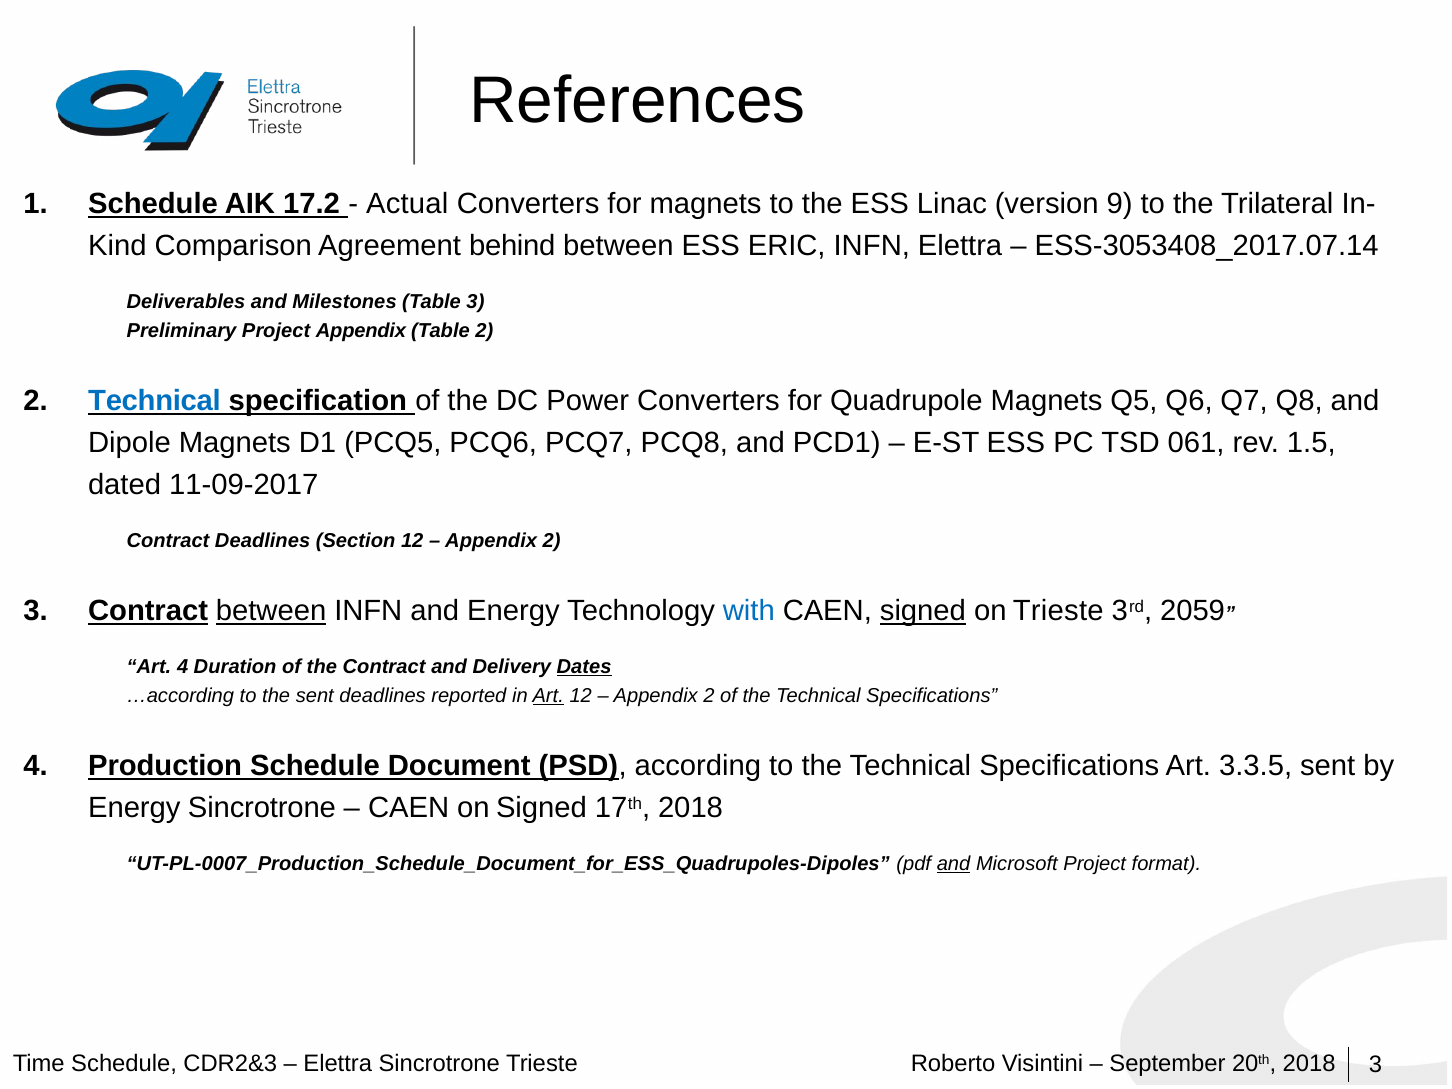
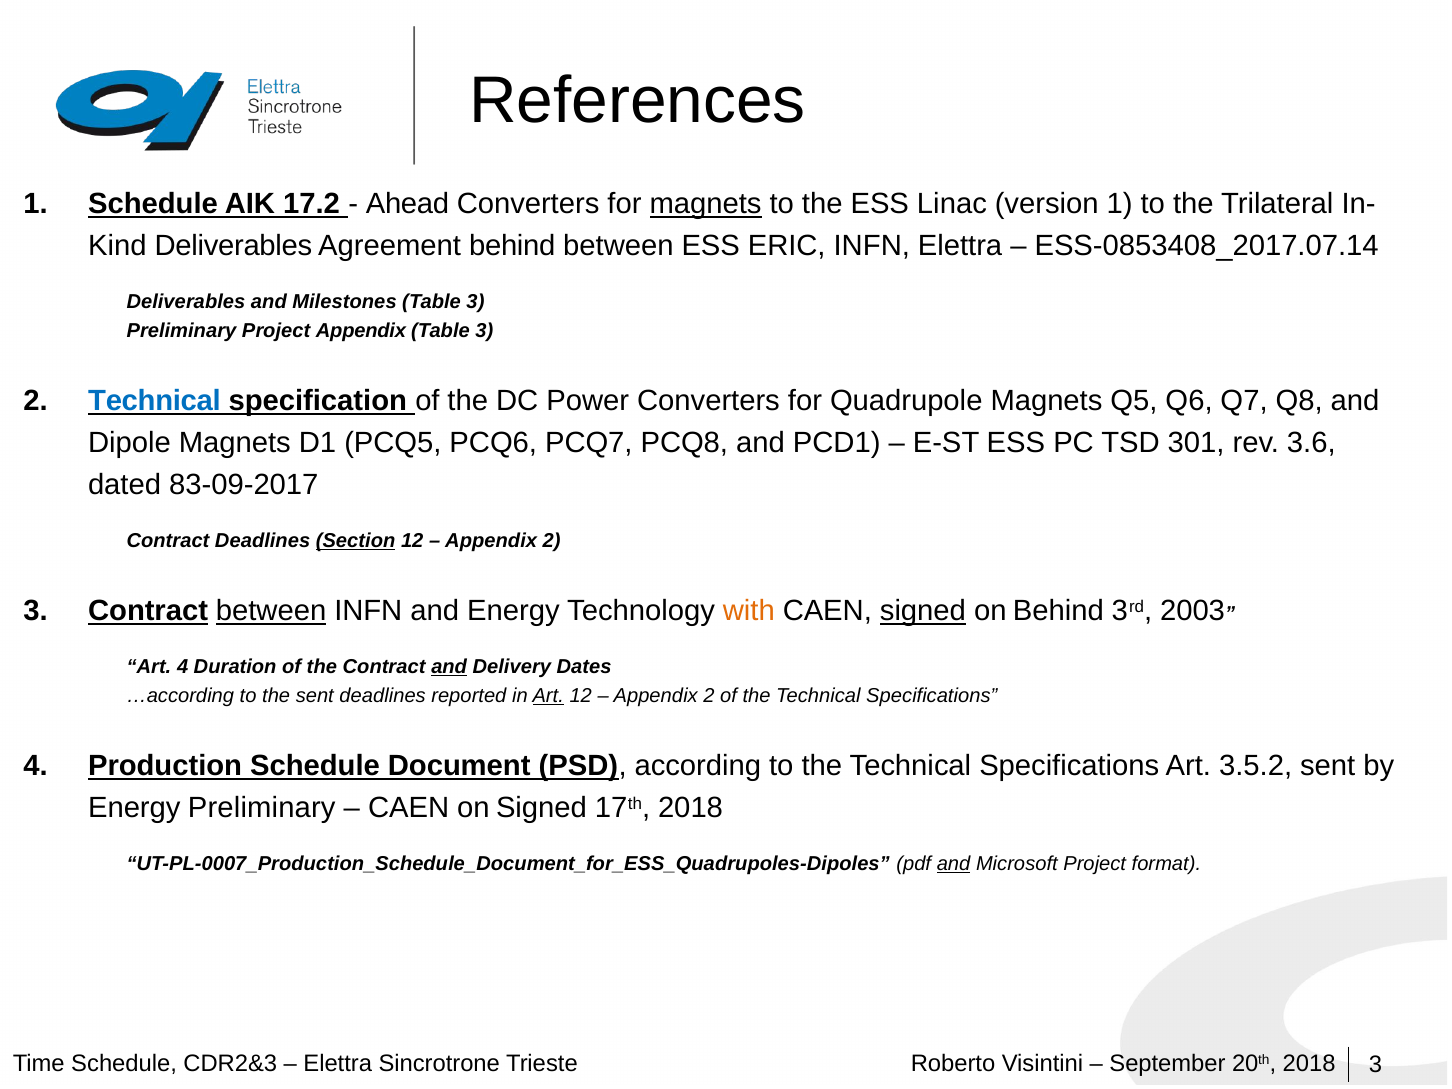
Actual: Actual -> Ahead (408, 204)
magnets underline: none -> present (706, 204)
version 9: 9 -> 1 (1120, 204)
Comparison: Comparison -> Deliverables (233, 246)
ESS-3053408_2017.07.14: ESS-3053408_2017.07.14 -> ESS-0853408_2017.07.14 (1207, 246)
2: 2 -> 3 (484, 331)
061: 061 -> 301 (1196, 443)
1.5: 1.5 -> 3.6 (1311, 443)
11-09-2017: 11-09-2017 -> 83-09-2017 (244, 485)
Section underline: none -> present (356, 541)
with colour: blue -> orange (749, 611)
on Trieste: Trieste -> Behind (1058, 611)
2059: 2059 -> 2003 (1193, 611)
and underline: none -> present (449, 667)
Dates underline: present -> none (584, 667)
3.3.5: 3.3.5 -> 3.5.2 (1256, 766)
Energy Sincrotrone: Sincrotrone -> Preliminary (262, 808)
